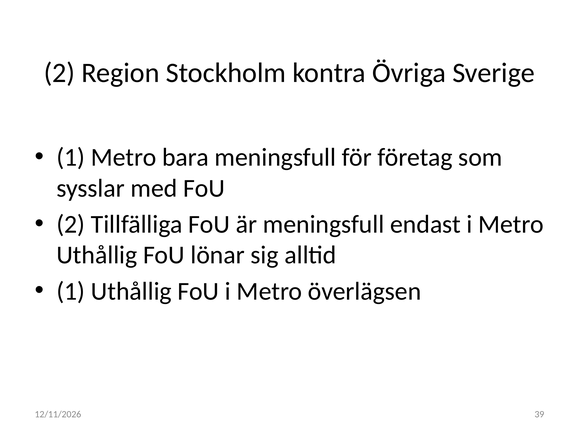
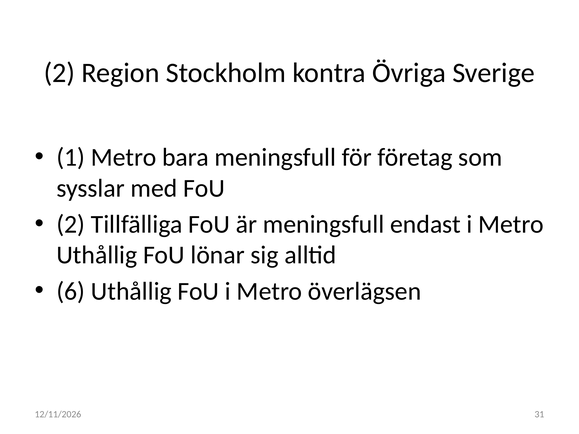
1: 1 -> 6 (71, 291)
39: 39 -> 31 (539, 415)
